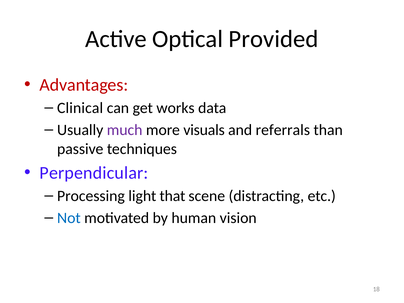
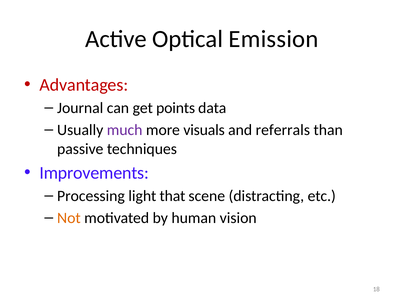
Provided: Provided -> Emission (274, 39)
Clinical: Clinical -> Journal (80, 108)
works: works -> points (176, 108)
Perpendicular: Perpendicular -> Improvements (94, 173)
Not colour: blue -> orange (69, 218)
